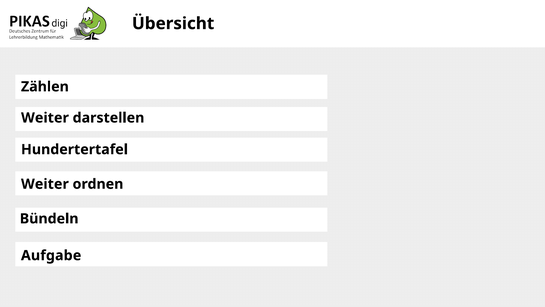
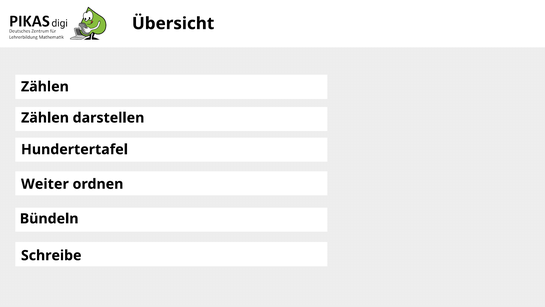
Weiter: Weiter -> Zählen (45, 118)
Aufgabe: Aufgabe -> Schreibe (51, 255)
